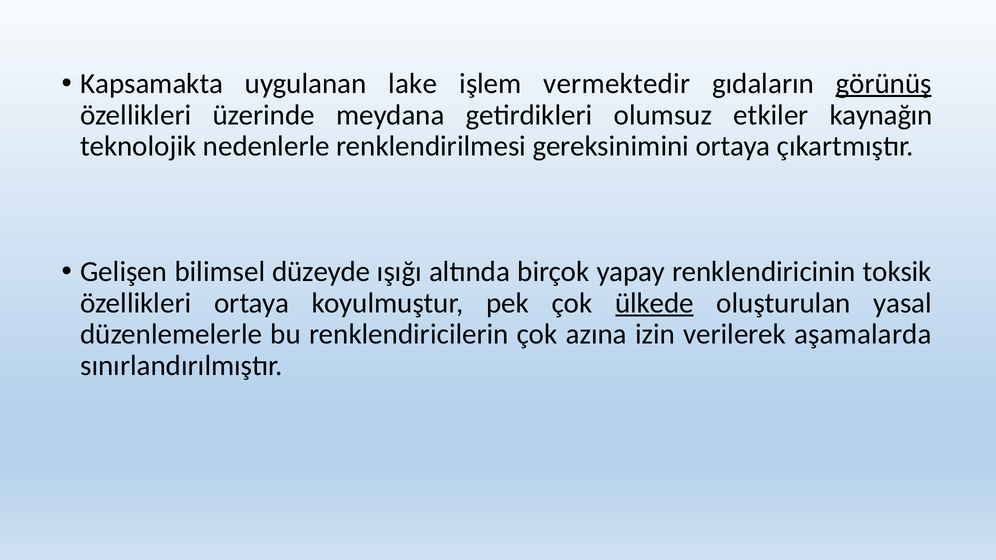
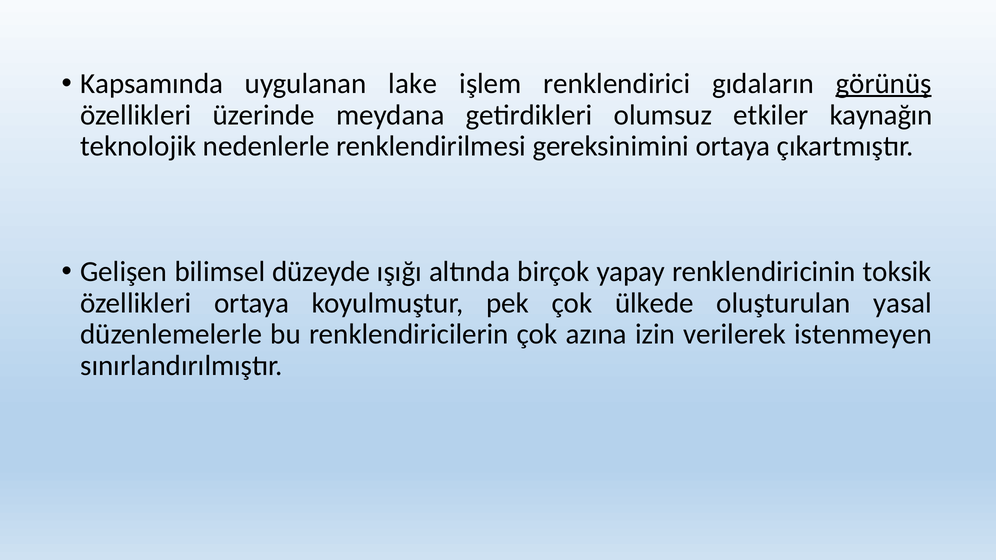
Kapsamakta: Kapsamakta -> Kapsamında (152, 84)
vermektedir: vermektedir -> renklendirici (617, 84)
ülkede underline: present -> none (655, 303)
aşamalarda: aşamalarda -> istenmeyen (863, 334)
